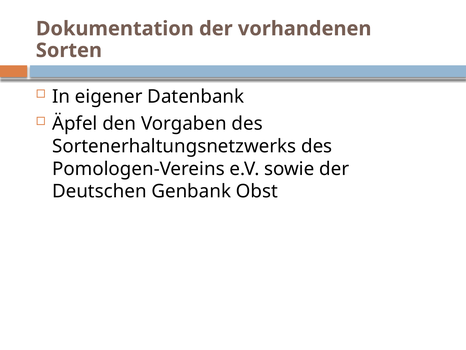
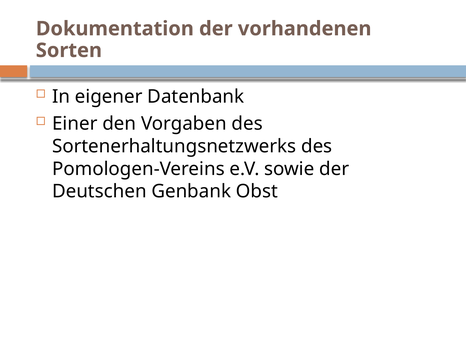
Äpfel: Äpfel -> Einer (75, 124)
